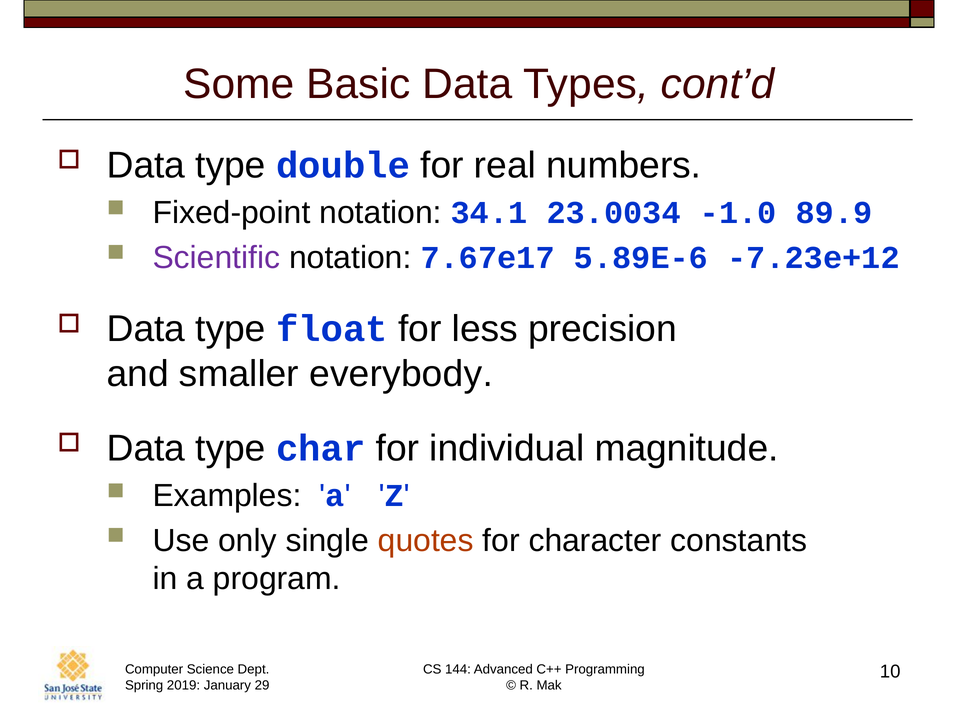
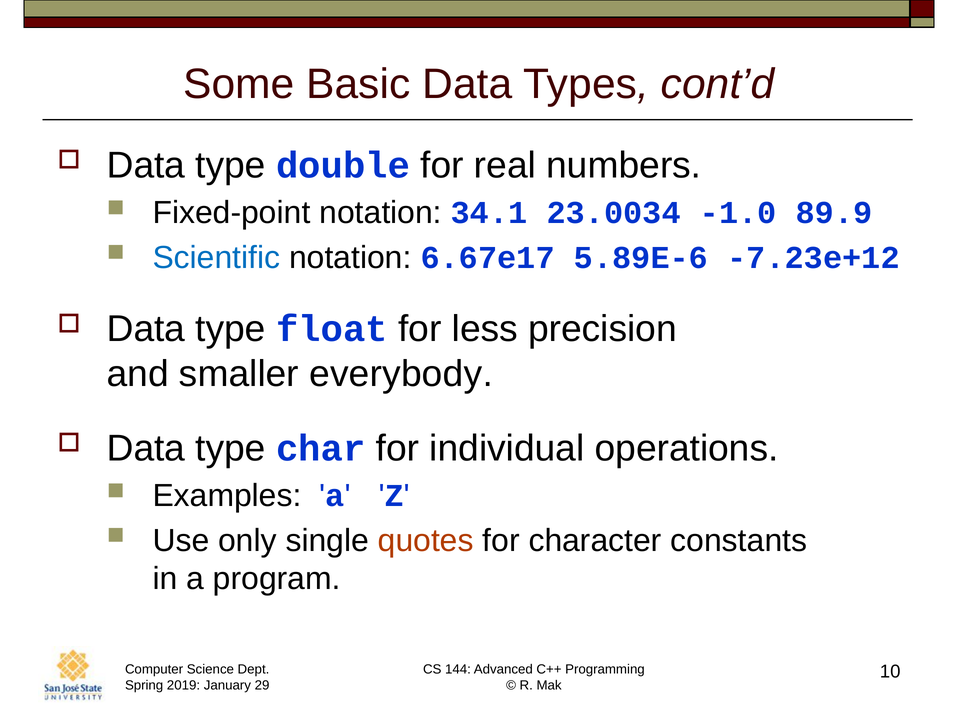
Scientific colour: purple -> blue (216, 258)
7.67e17: 7.67e17 -> 6.67e17 (488, 258)
magnitude: magnitude -> operations (687, 449)
